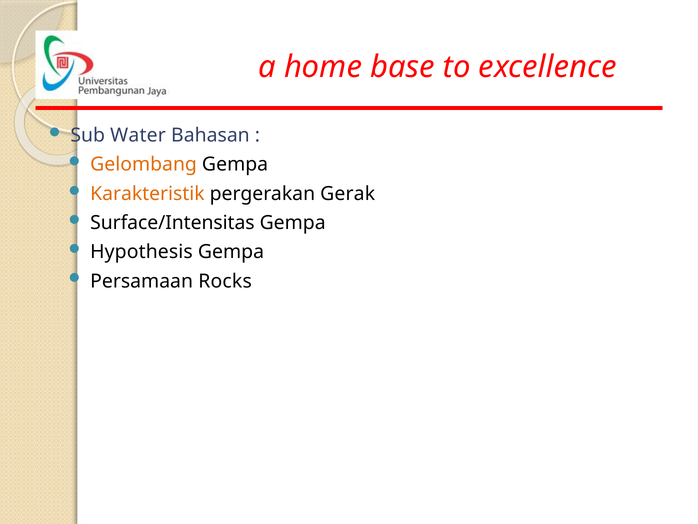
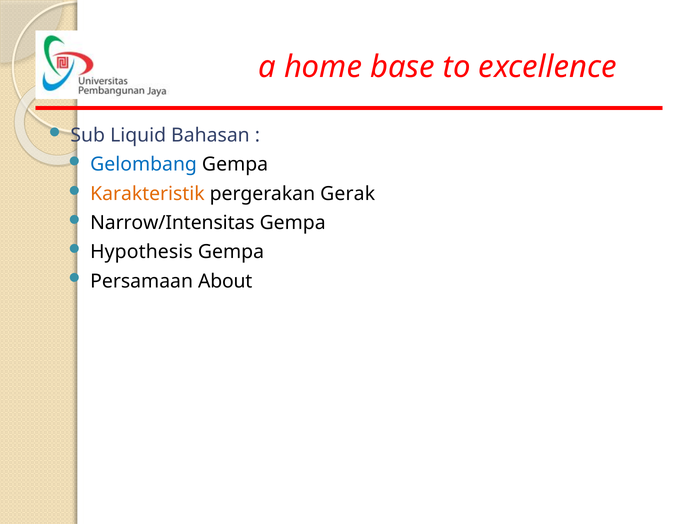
Water: Water -> Liquid (138, 135)
Gelombang colour: orange -> blue (144, 164)
Surface/Intensitas: Surface/Intensitas -> Narrow/Intensitas (172, 223)
Rocks: Rocks -> About (225, 281)
